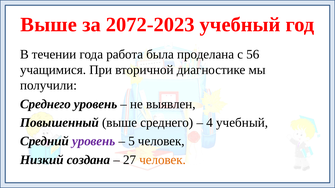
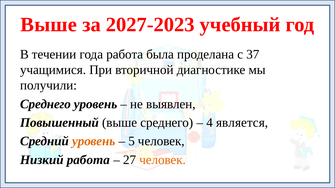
2072-2023: 2072-2023 -> 2027-2023 (150, 25)
56: 56 -> 37 (253, 54)
4 учебный: учебный -> является (242, 123)
уровень colour: purple -> orange (94, 142)
Низкий создана: создана -> работа (88, 160)
